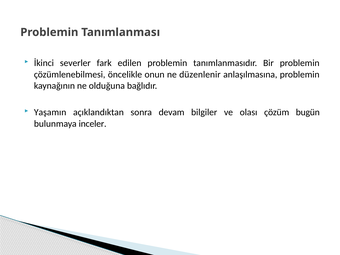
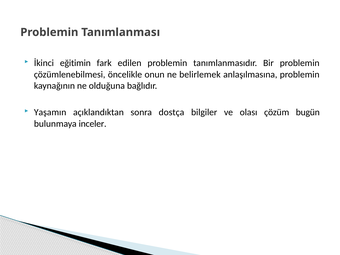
severler: severler -> eğitimin (75, 63)
düzenlenir: düzenlenir -> belirlemek (200, 74)
devam: devam -> dostça (171, 112)
